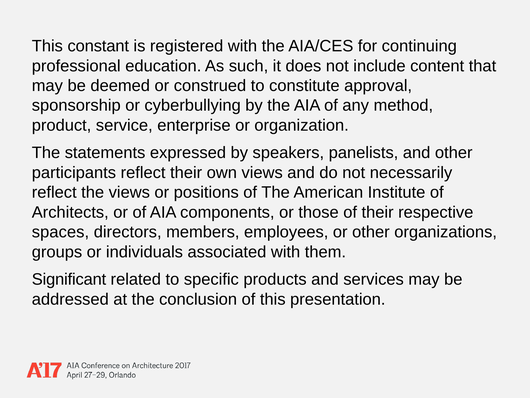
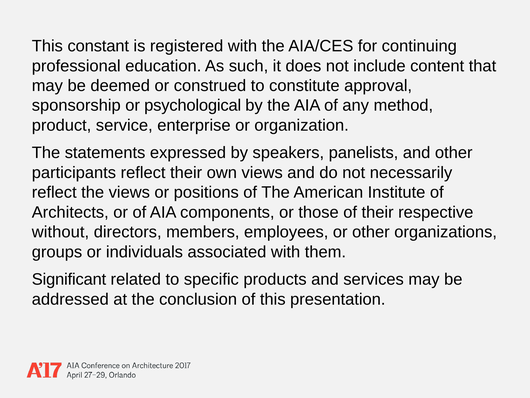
cyberbullying: cyberbullying -> psychological (193, 105)
spaces: spaces -> without (60, 232)
